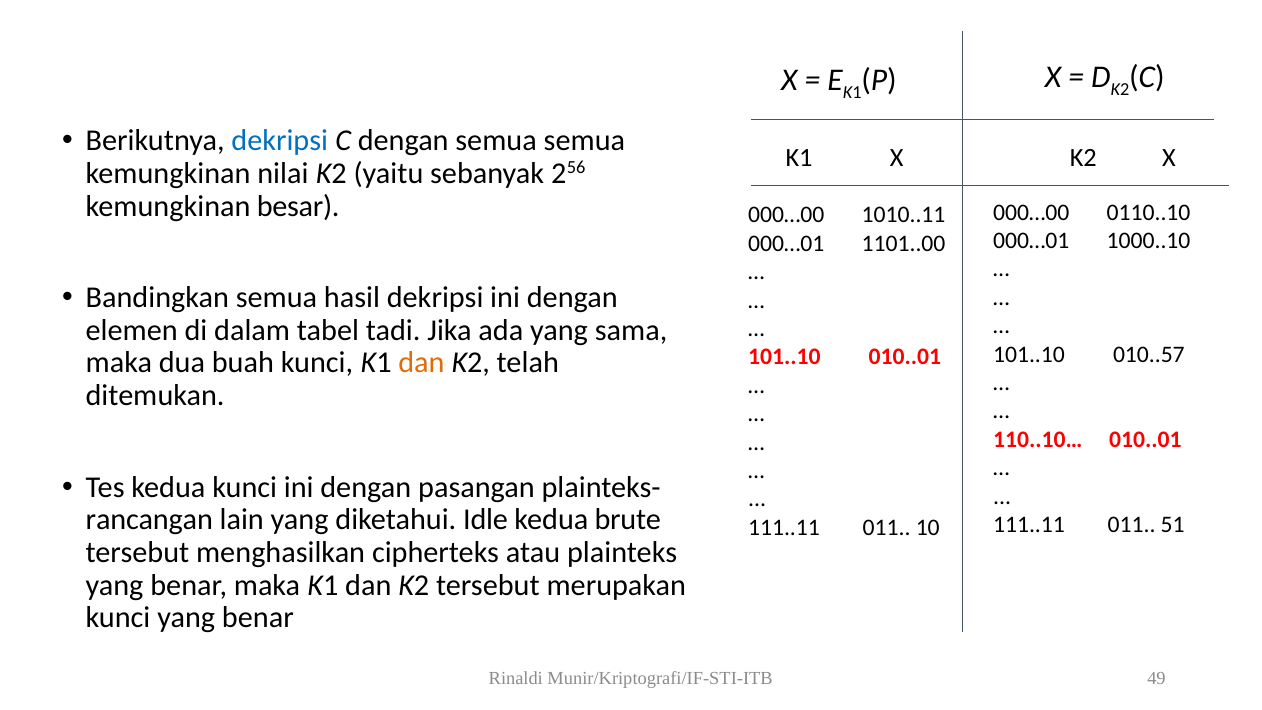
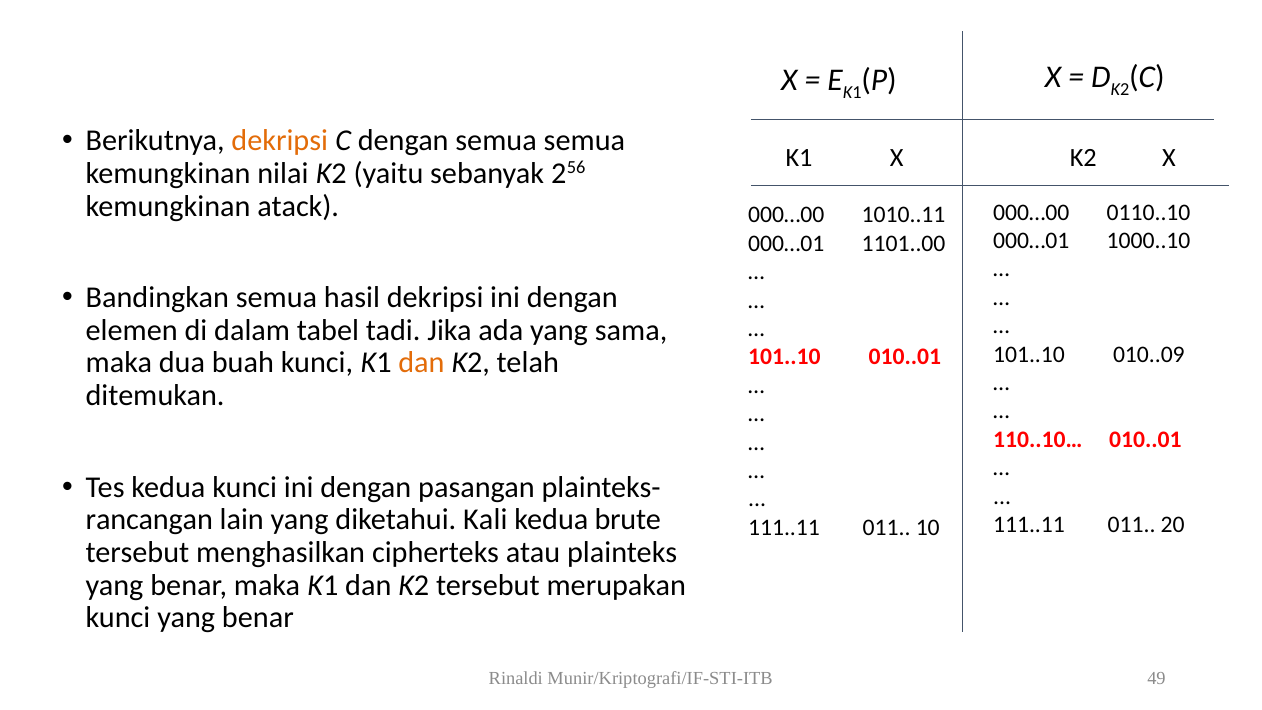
dekripsi colour: blue -> orange (280, 141)
besar: besar -> atack (298, 206)
010..57: 010..57 -> 010..09 (1149, 354)
Idle: Idle -> Kali (485, 520)
51: 51 -> 20 (1173, 524)
